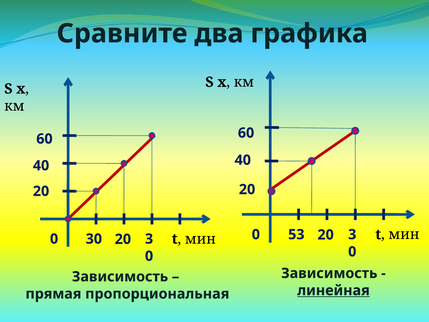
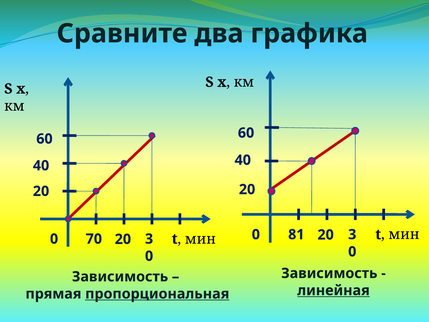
53: 53 -> 81 (296, 234)
30: 30 -> 70 (94, 239)
пропорциональная underline: none -> present (157, 294)
